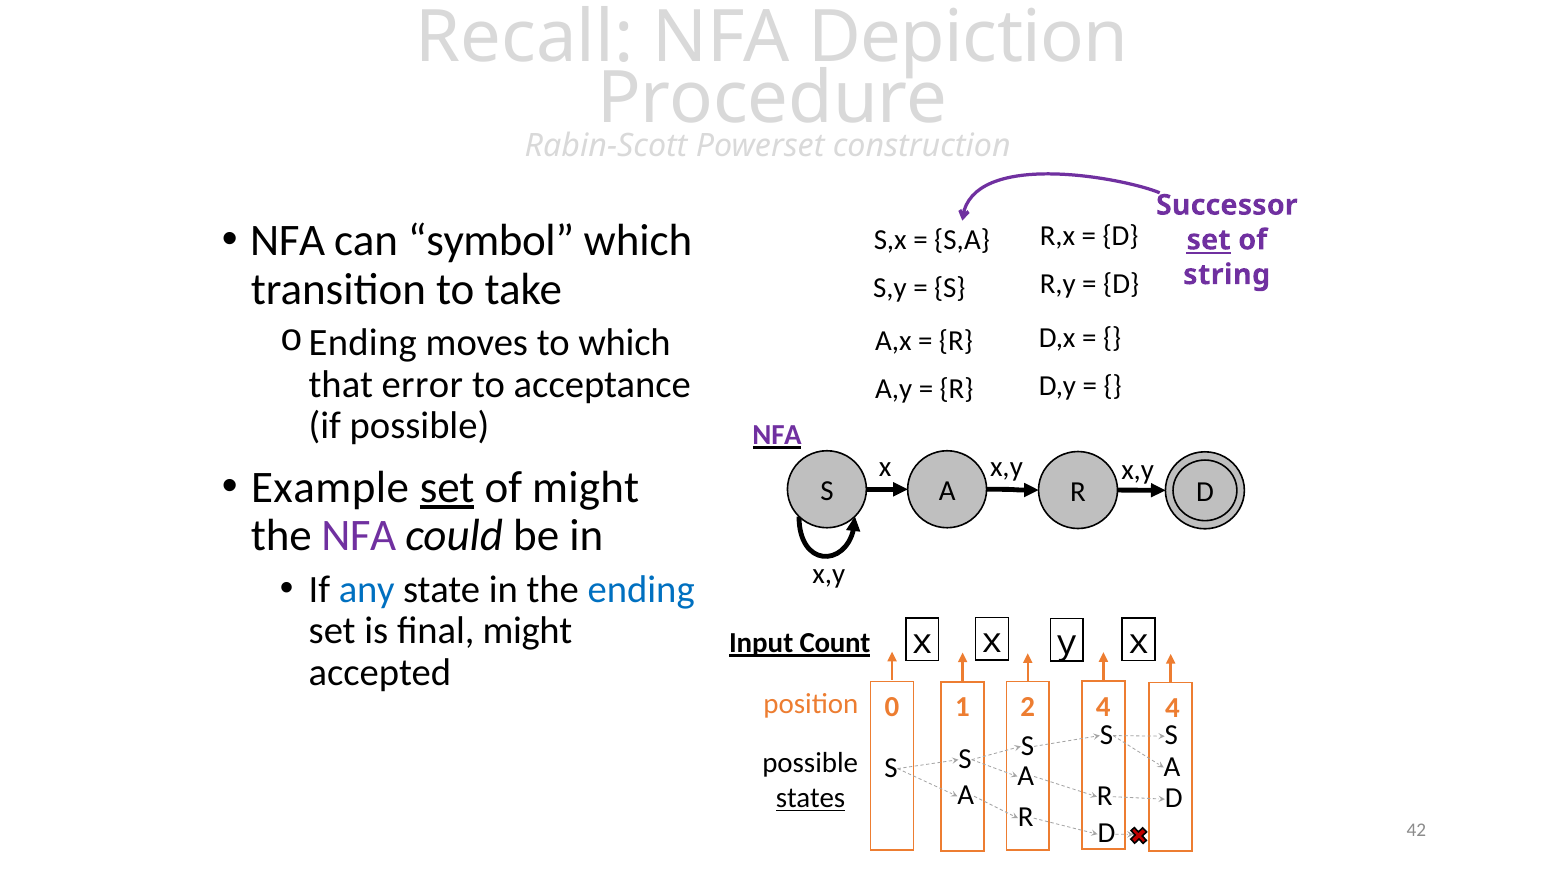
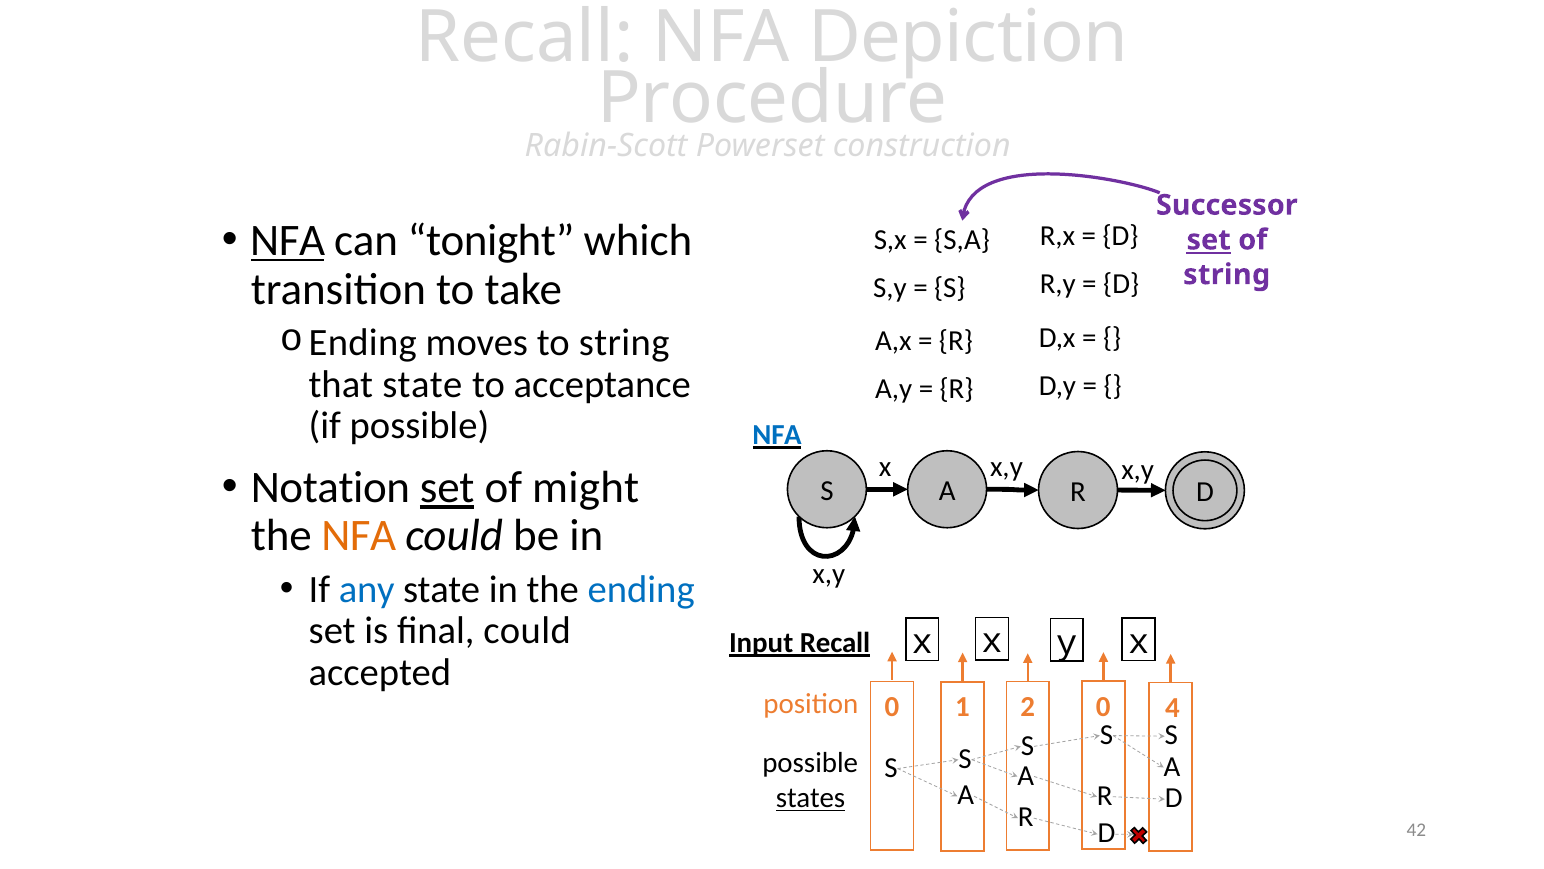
NFA underline: none -> present (288, 241)
symbol: symbol -> tonight (491, 241)
to which: which -> string (624, 342)
that error: error -> state (422, 384)
NFA colour: purple -> blue (777, 435)
Example: Example -> Notation (330, 487)
NFA colour: purple -> orange (359, 536)
final might: might -> could (527, 631)
Input Count: Count -> Recall (835, 642)
2 4: 4 -> 0 (1103, 706)
